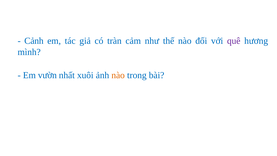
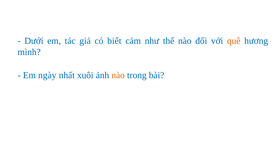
Cảnh: Cảnh -> Dưới (34, 41)
tràn: tràn -> biết (114, 41)
quê colour: purple -> orange (234, 41)
vườn: vườn -> ngày (47, 75)
